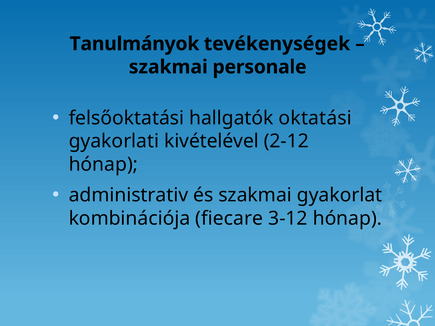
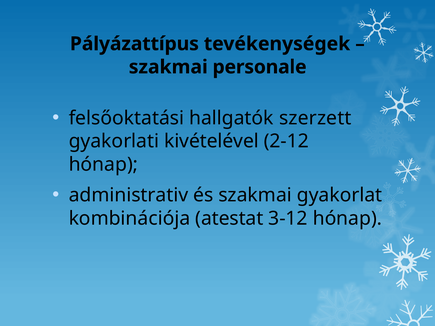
Tanulmányok: Tanulmányok -> Pályázattípus (134, 44)
oktatási: oktatási -> szerzett (315, 118)
fiecare: fiecare -> atestat (229, 219)
